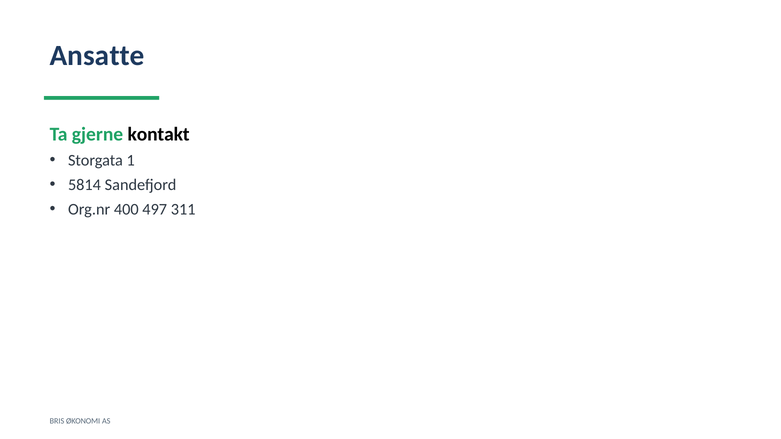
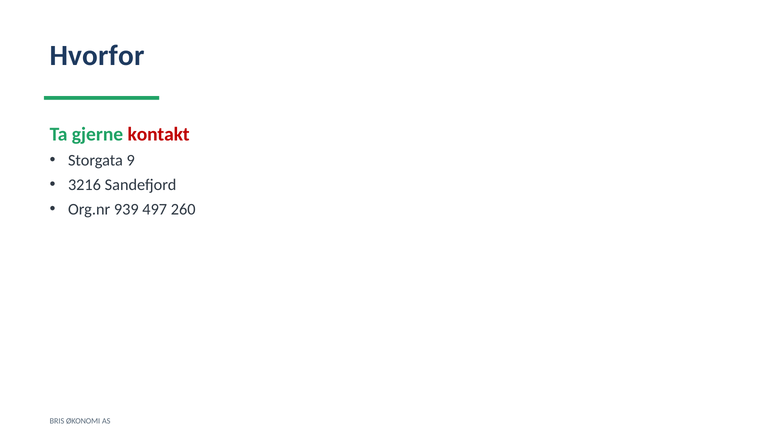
Ansatte: Ansatte -> Hvorfor (97, 56)
kontakt colour: black -> red (159, 134)
1: 1 -> 9 (131, 161)
5814: 5814 -> 3216 (84, 185)
400: 400 -> 939 (126, 209)
311: 311 -> 260 (183, 209)
